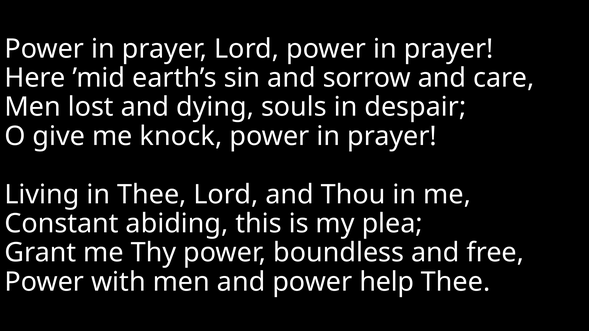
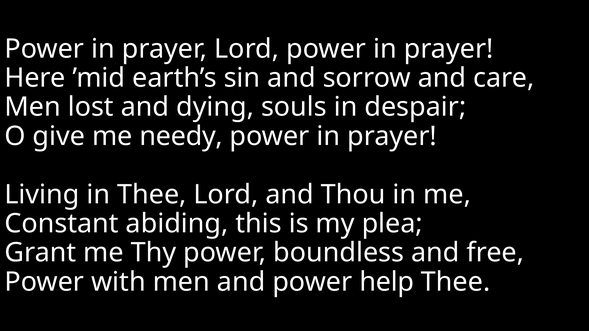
knock: knock -> needy (181, 136)
